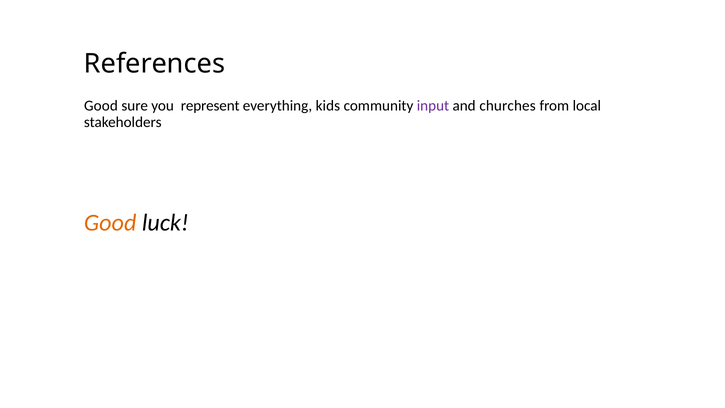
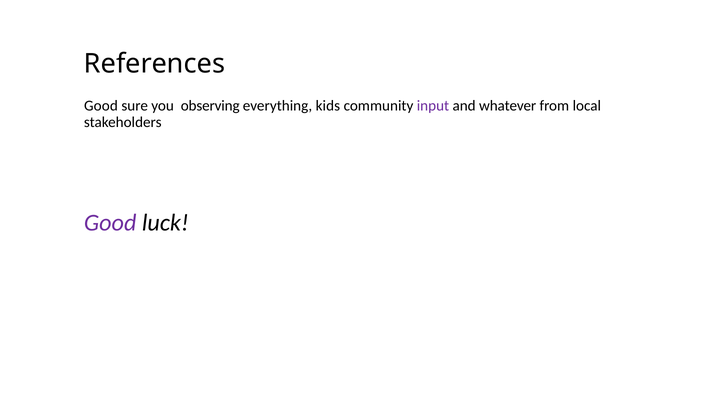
represent: represent -> observing (210, 106)
churches: churches -> whatever (508, 106)
Good colour: orange -> purple (110, 223)
